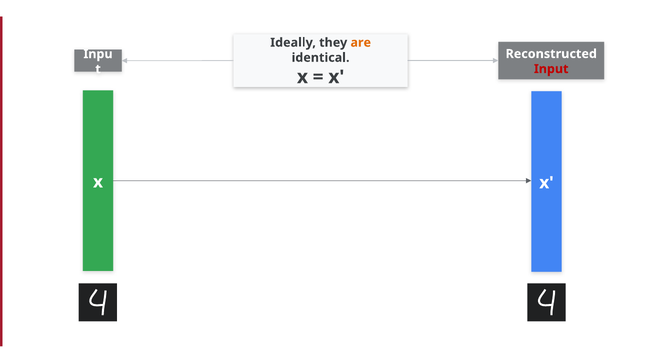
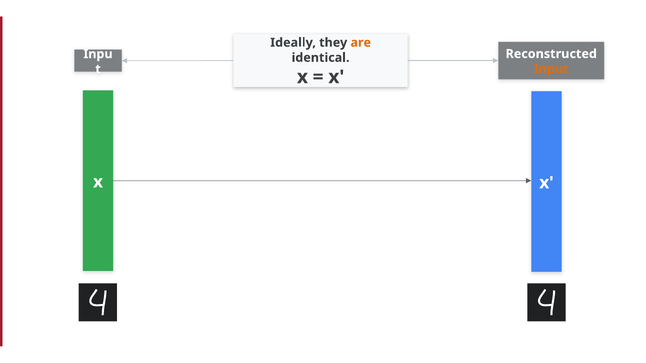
Input colour: red -> orange (551, 69)
